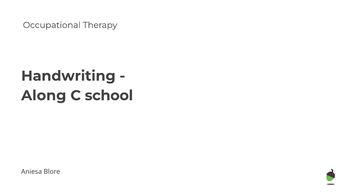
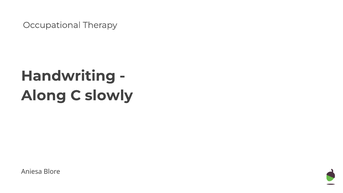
school: school -> slowly (109, 95)
